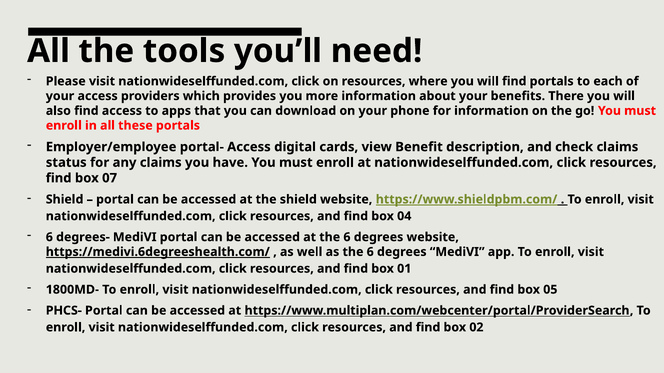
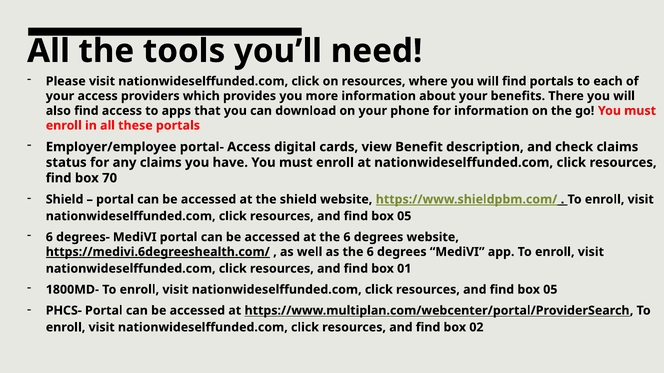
07: 07 -> 70 (110, 178)
04: 04 -> 05 (404, 216)
